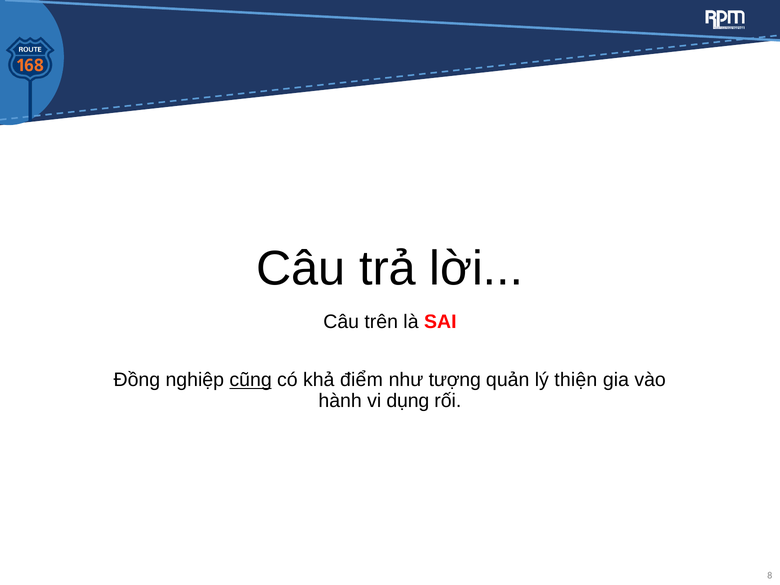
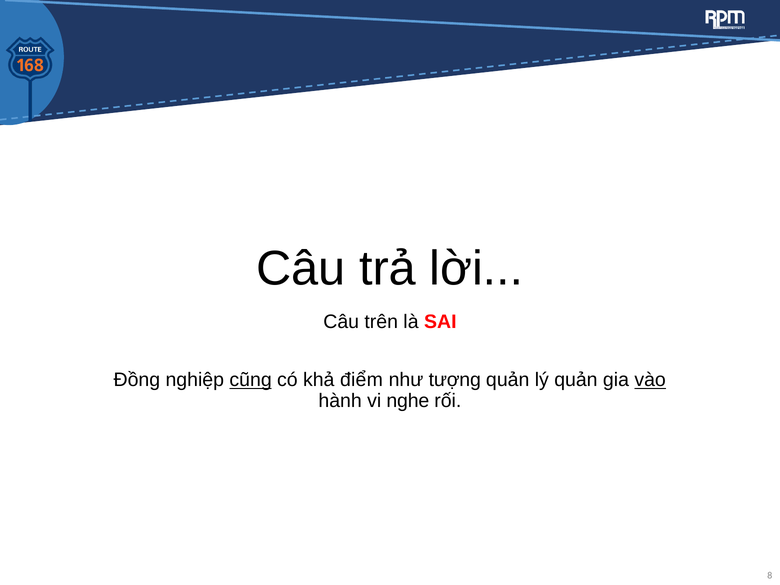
lý thiện: thiện -> quản (576, 380)
vào underline: none -> present (650, 380)
dụng: dụng -> nghe (408, 401)
